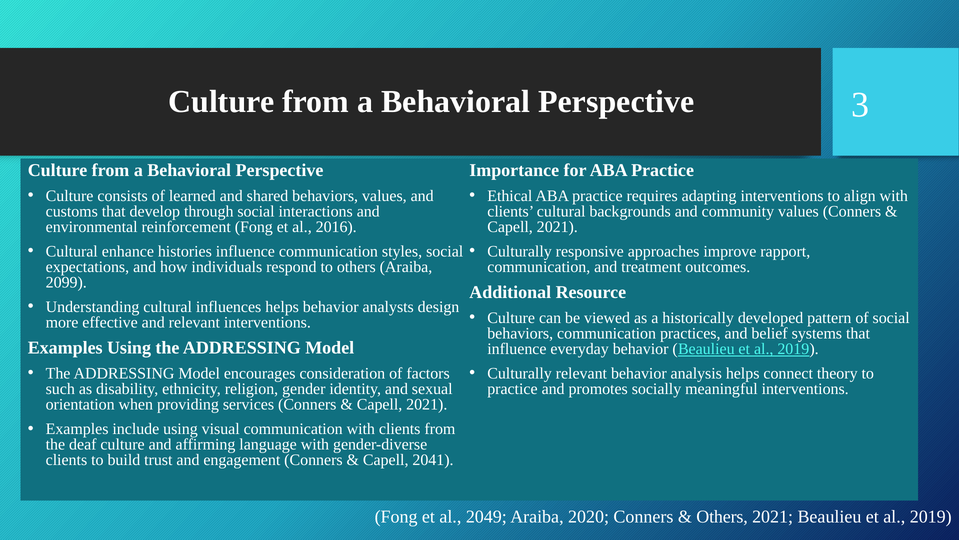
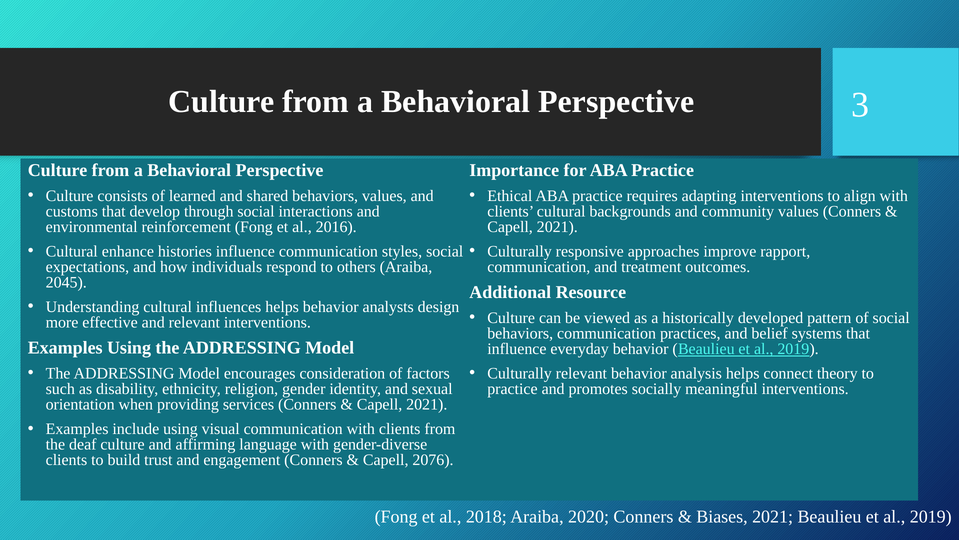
2099: 2099 -> 2045 (66, 282)
2041: 2041 -> 2076 (433, 460)
2049: 2049 -> 2018 (486, 516)
Others: Others -> Biases (722, 516)
